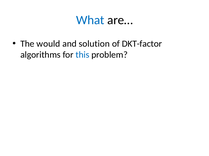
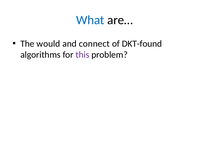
solution: solution -> connect (94, 44)
DKT-factor: DKT-factor -> DKT-found (142, 44)
this colour: blue -> purple (82, 55)
